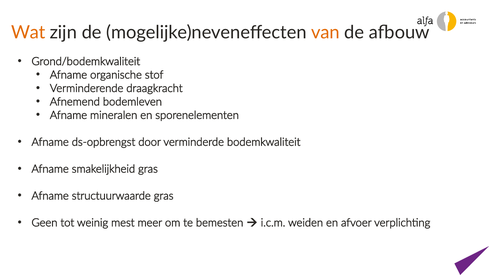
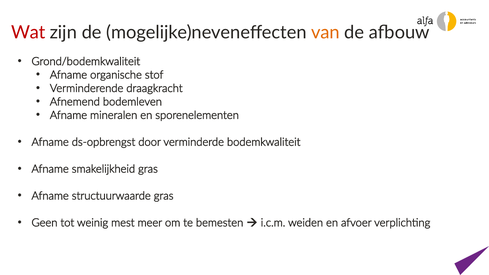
Wat colour: orange -> red (28, 32)
